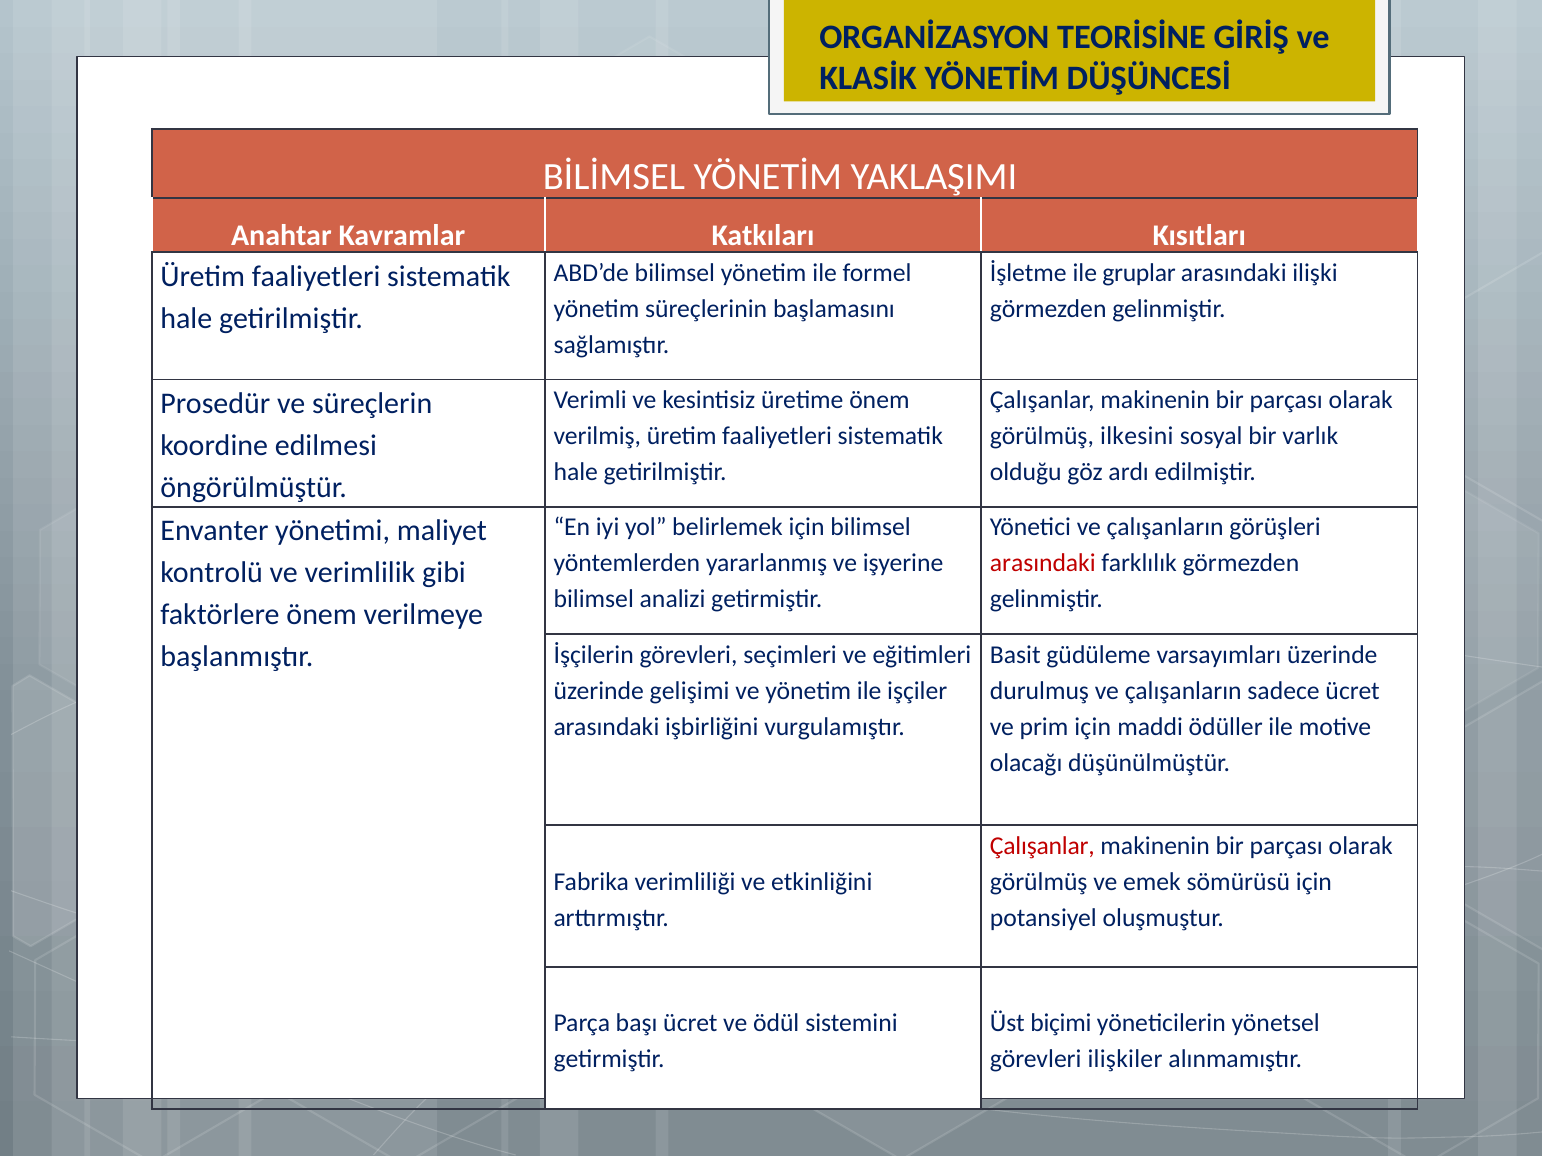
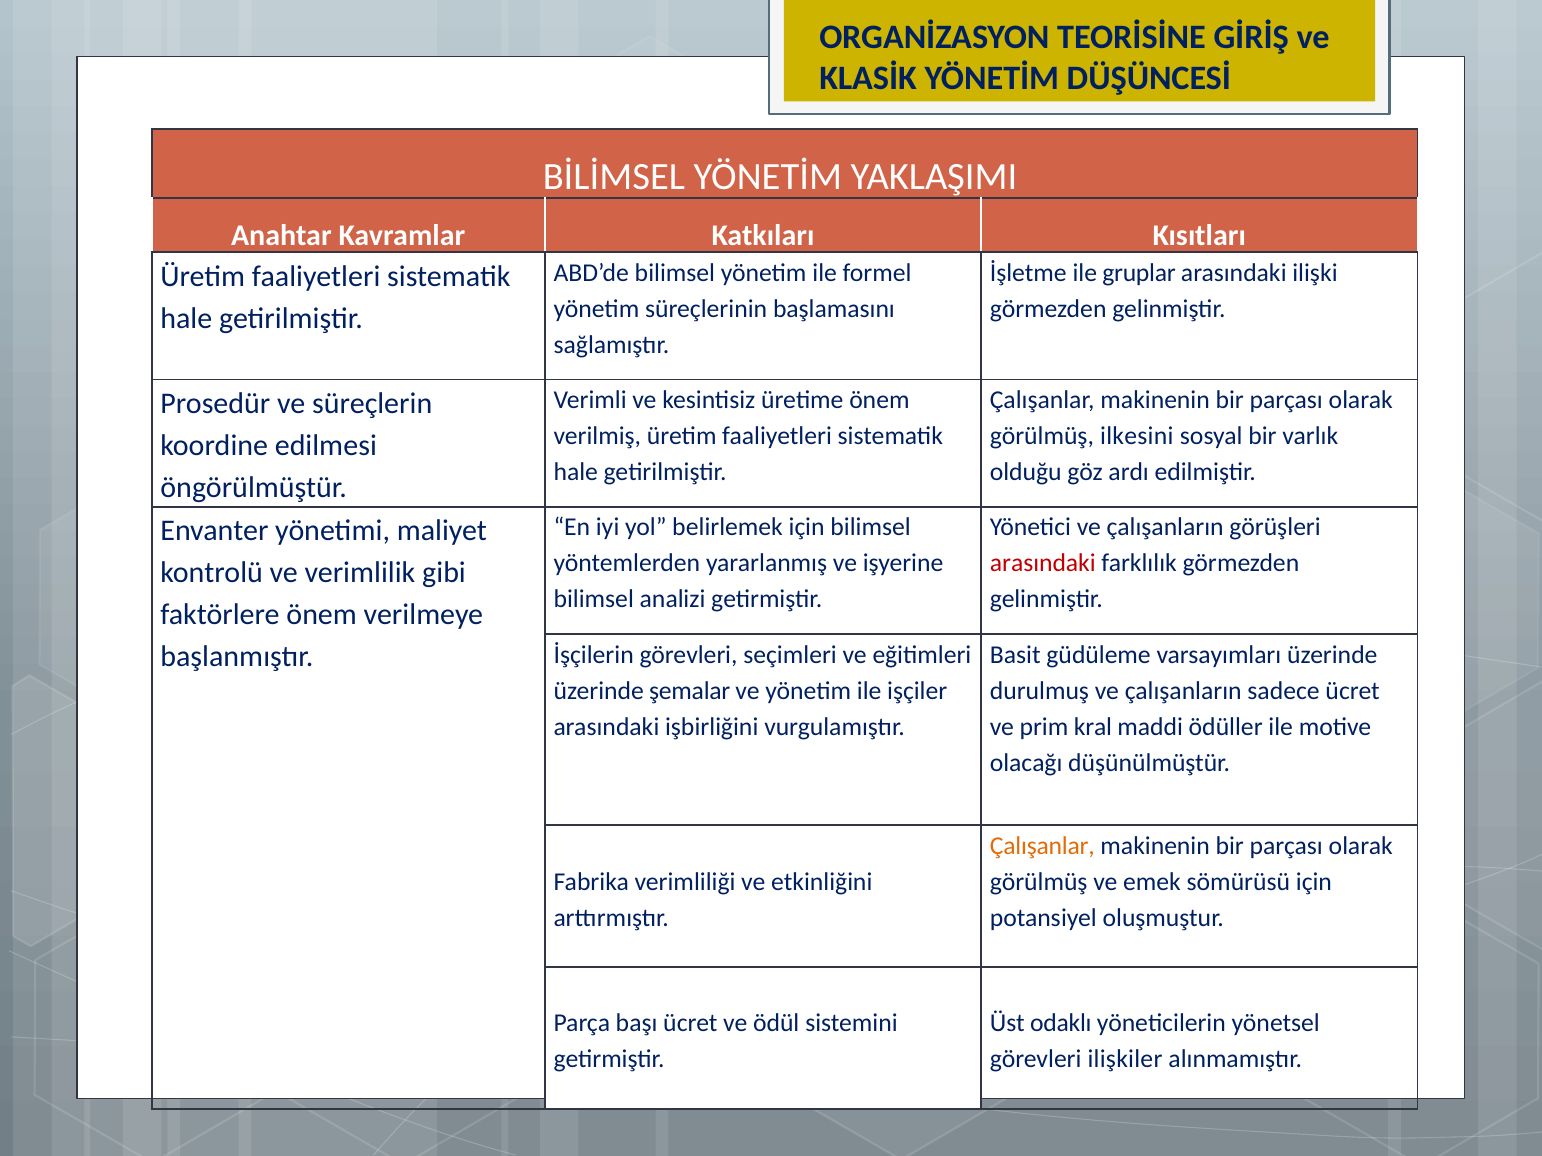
gelişimi: gelişimi -> şemalar (690, 691)
prim için: için -> kral (1093, 727)
Çalışanlar colour: red -> orange (1042, 846)
biçimi: biçimi -> odaklı (1061, 1024)
